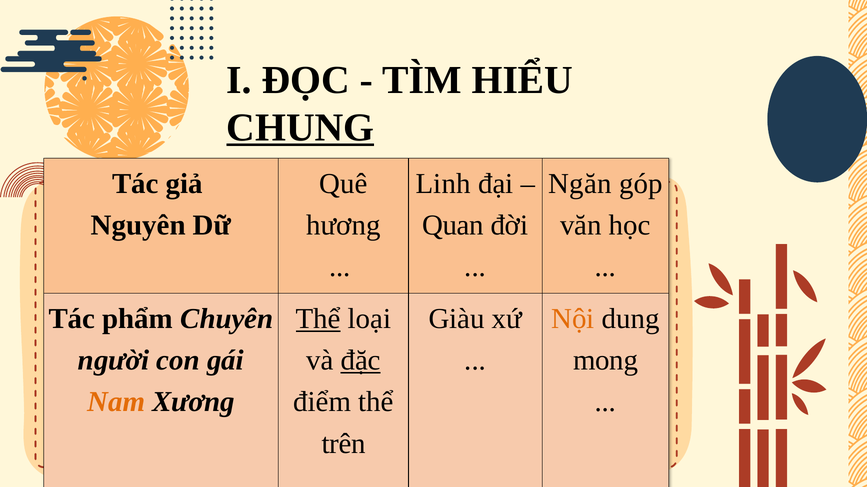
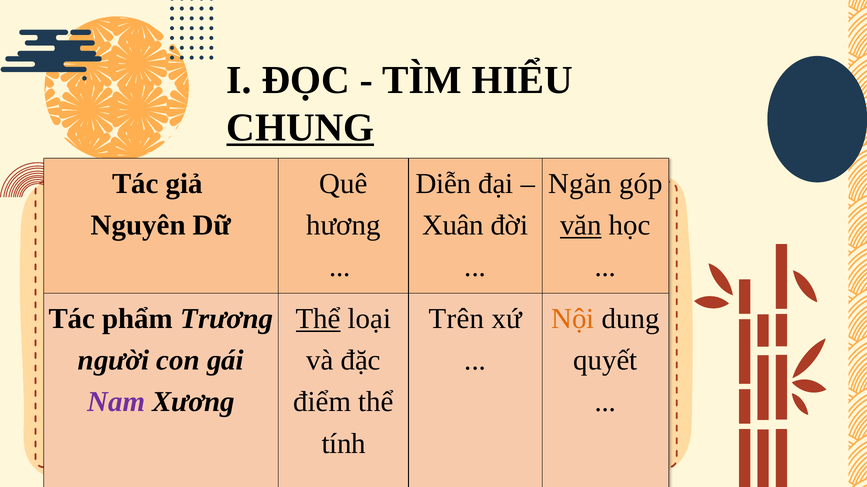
Linh: Linh -> Diễn (443, 184)
Quan: Quan -> Xuân (453, 226)
văn underline: none -> present (581, 226)
Chuyên: Chuyên -> Trương (227, 319)
Giàu: Giàu -> Trên (456, 319)
đặc underline: present -> none (361, 361)
mong: mong -> quyết (605, 361)
Nam colour: orange -> purple (116, 403)
trên: trên -> tính (344, 444)
